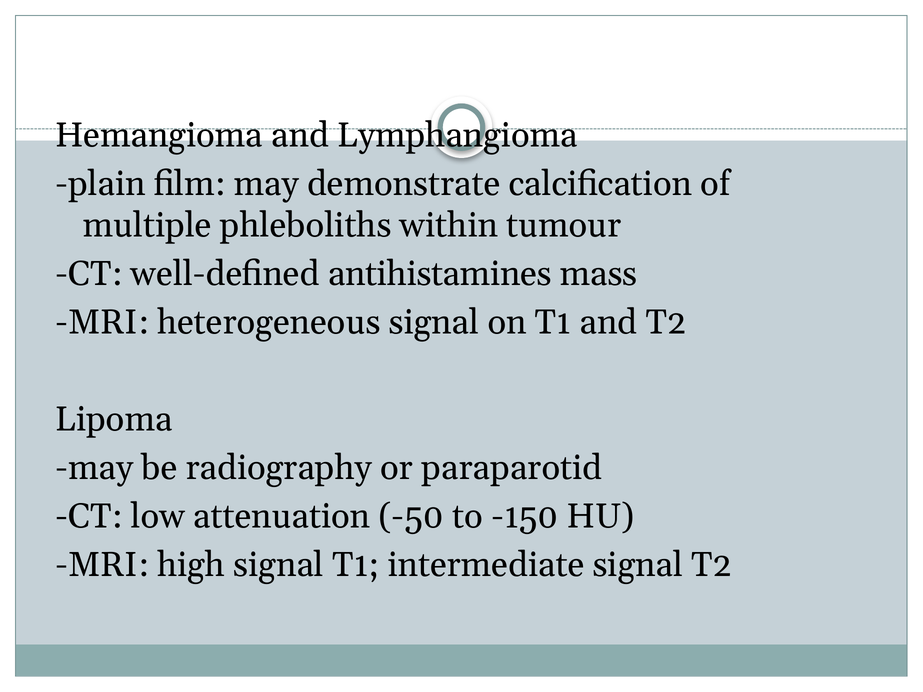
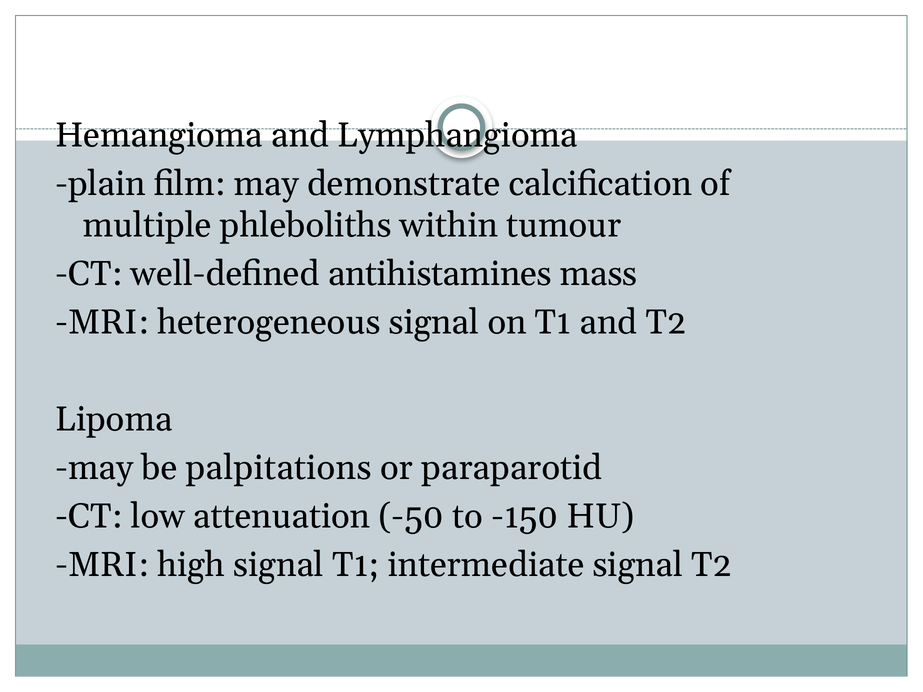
radiography: radiography -> palpitations (279, 468)
